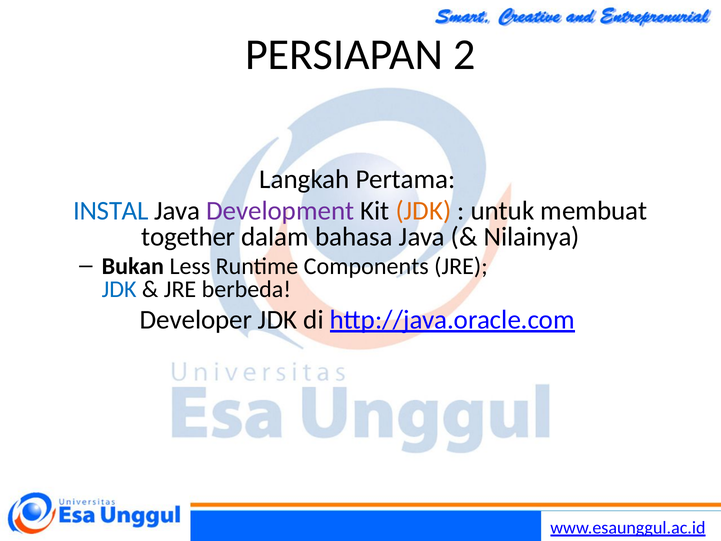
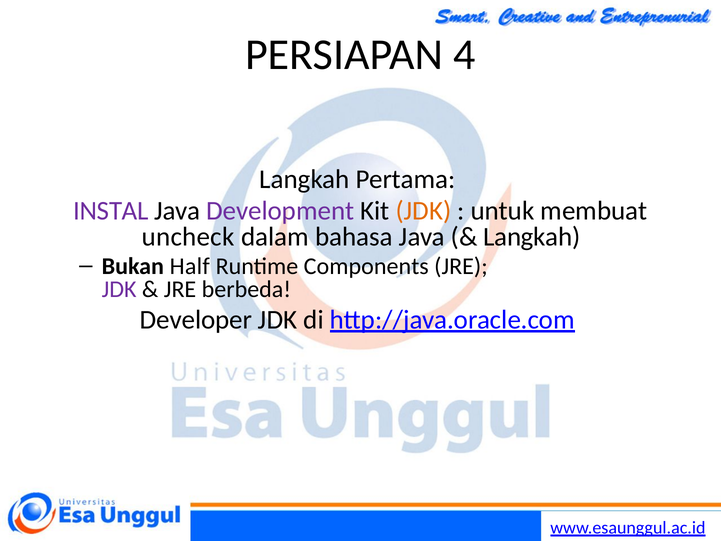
2: 2 -> 4 (464, 55)
INSTAL colour: blue -> purple (111, 211)
together: together -> uncheck (188, 237)
Nilainya: Nilainya -> Langkah (532, 237)
Less: Less -> Half (190, 266)
JDK colour: blue -> purple (119, 289)
